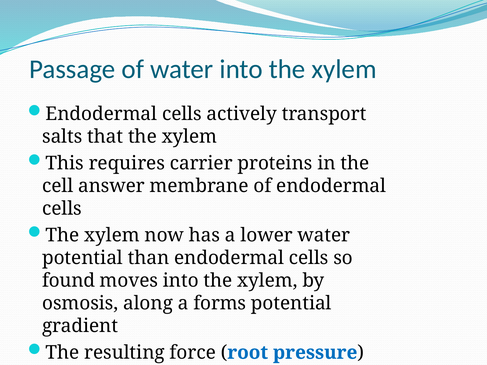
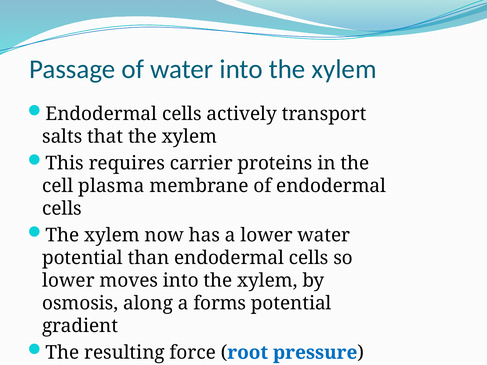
answer: answer -> plasma (111, 186)
found: found -> lower (68, 281)
